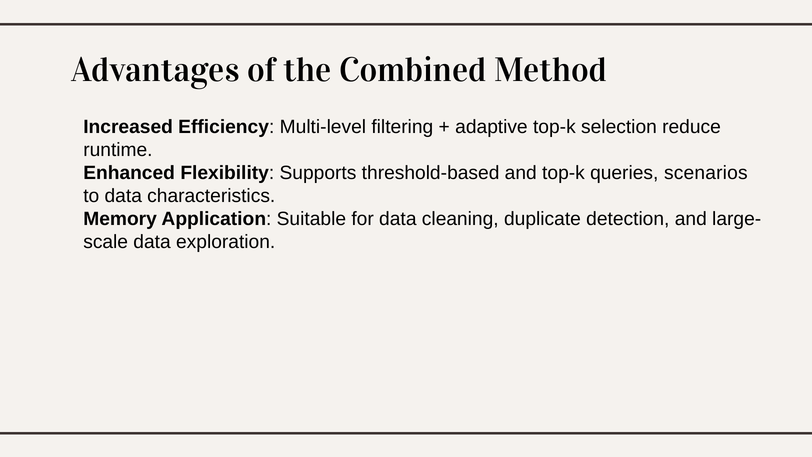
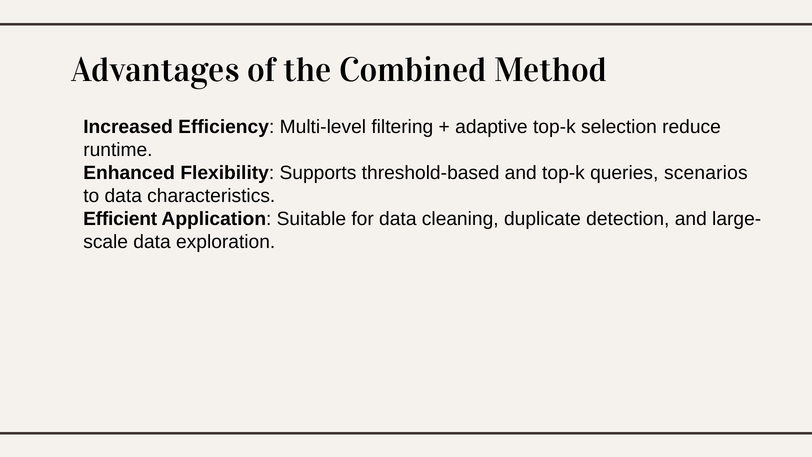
Memory: Memory -> Efficient (120, 219)
